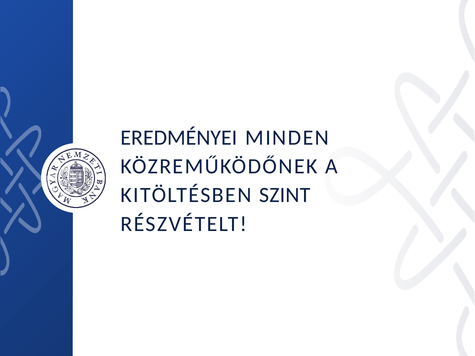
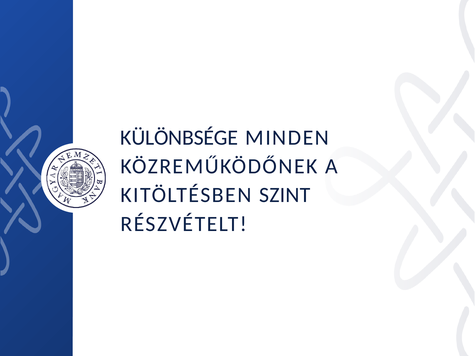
EREDMÉNYEI: EREDMÉNYEI -> KÜLÖNBSÉGE (179, 138)
